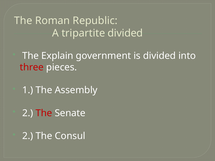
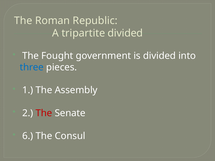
Explain: Explain -> Fought (57, 56)
three colour: red -> blue (32, 67)
2: 2 -> 6 (28, 136)
